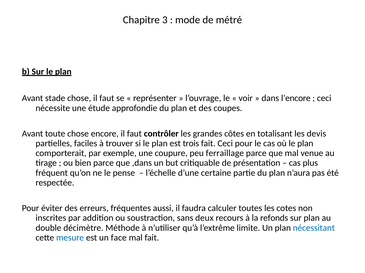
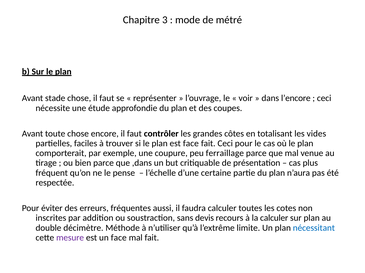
devis: devis -> vides (316, 134)
est trois: trois -> face (191, 144)
deux: deux -> devis (205, 219)
la refonds: refonds -> calculer (274, 219)
mesure colour: blue -> purple (70, 238)
